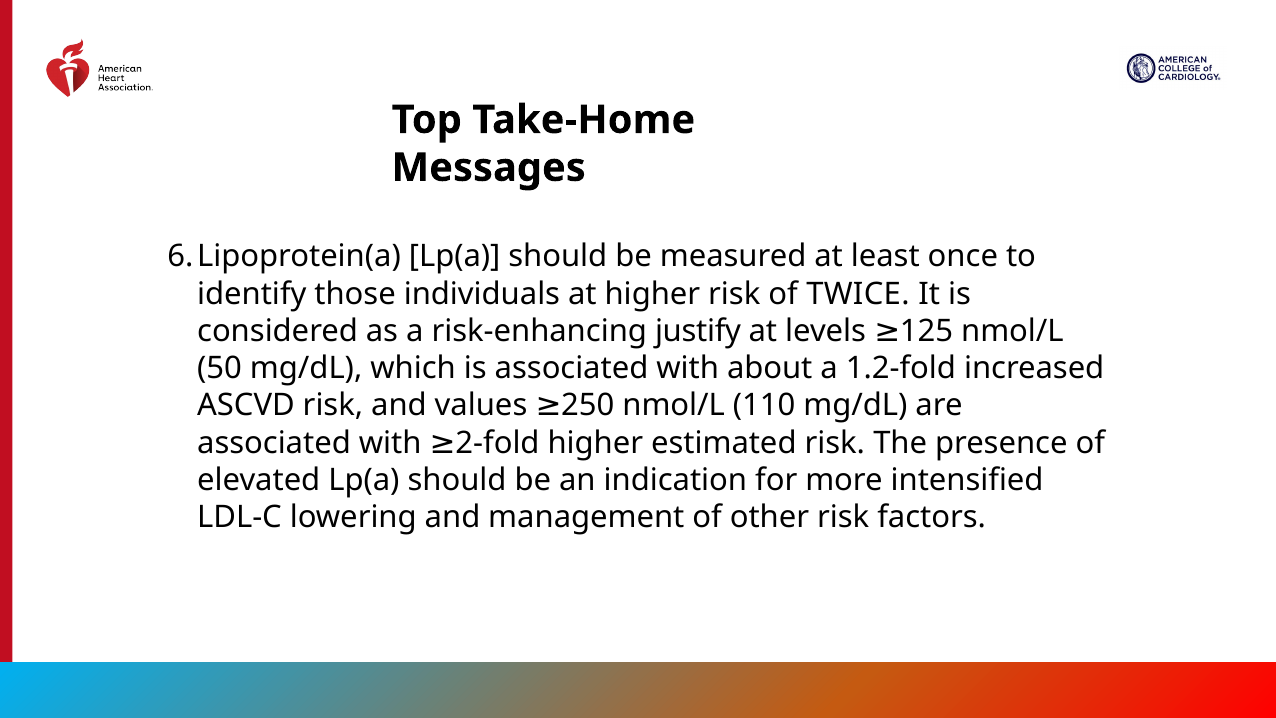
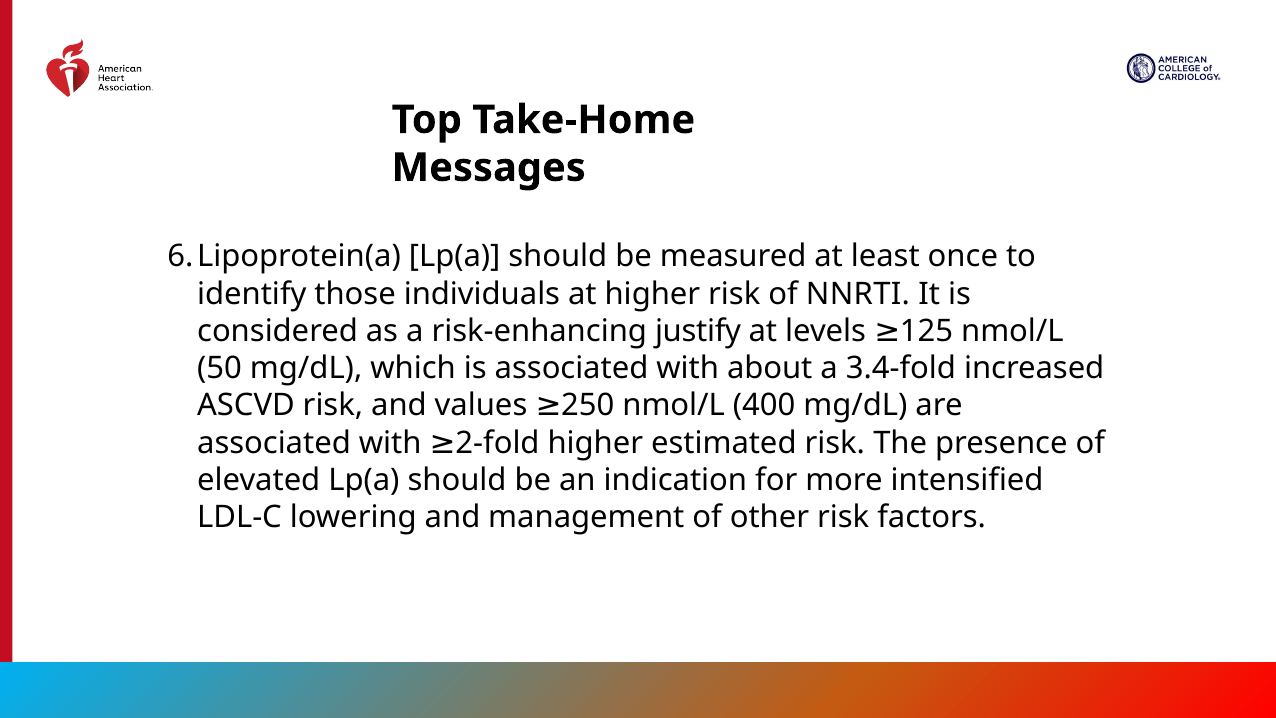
TWICE: TWICE -> NNRTI (858, 294)
1.2-fold: 1.2-fold -> 3.4-fold (901, 368)
110: 110 -> 400 (764, 406)
